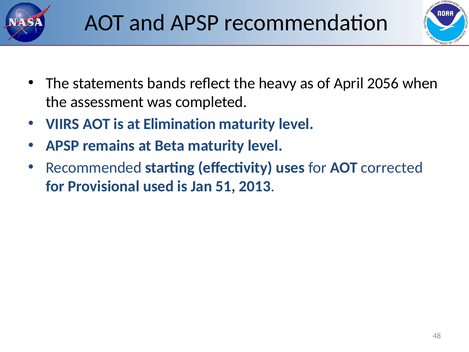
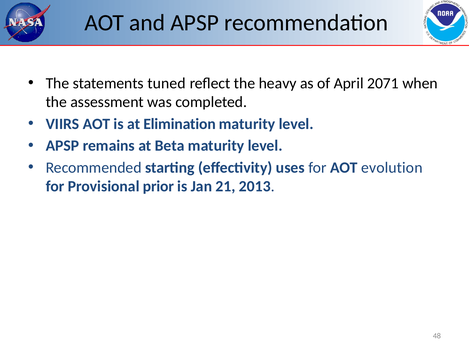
bands: bands -> tuned (167, 83)
2056: 2056 -> 2071 (383, 83)
corrected: corrected -> evolution (392, 168)
used: used -> prior (158, 186)
51: 51 -> 21 (226, 186)
